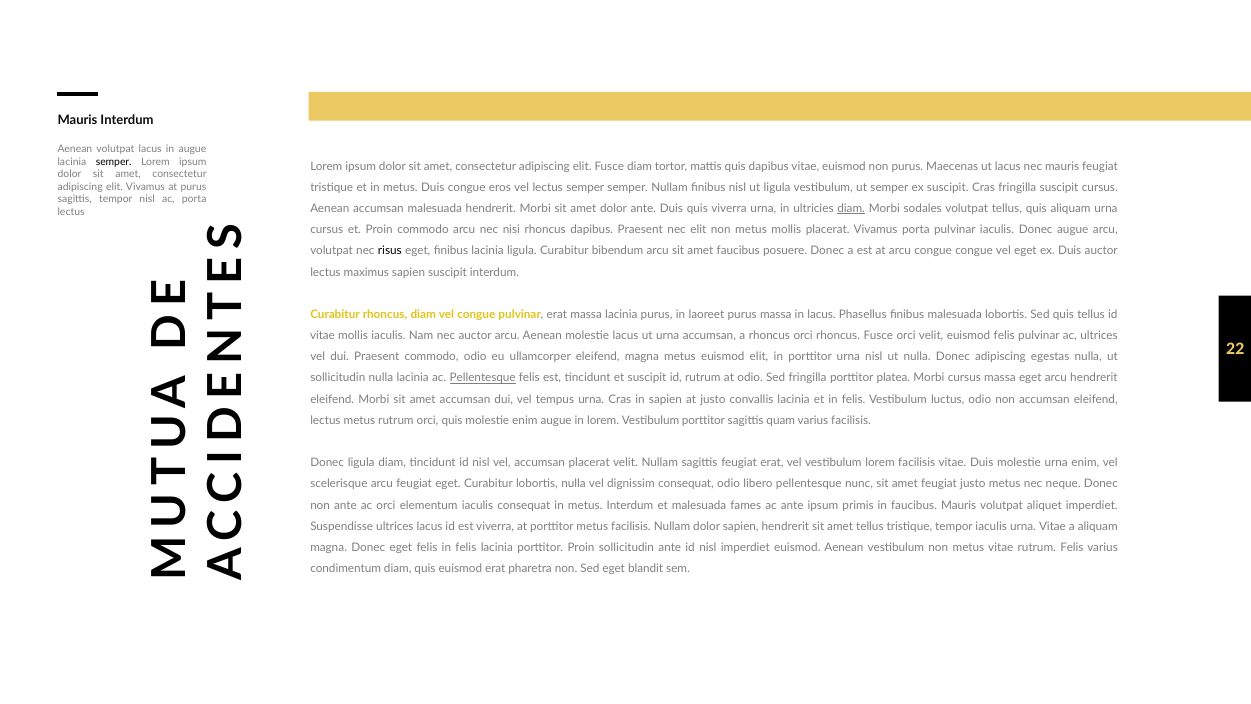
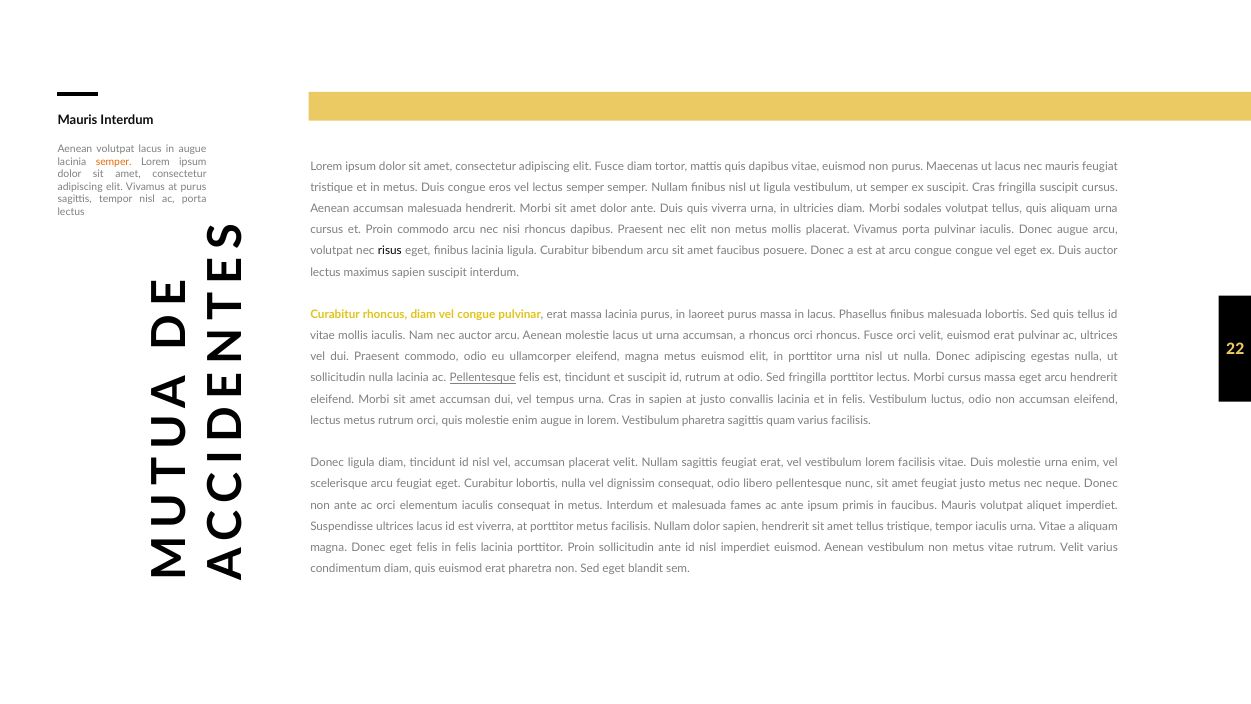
semper colour: black -> orange (114, 162)
diam underline: present -> none (851, 209)
velit euismod felis: felis -> erat (1004, 336)
porttitor platea: platea -> lectus (893, 378)
Vestibulum porttitor: porttitor -> pharetra (703, 420)
rutrum Felis: Felis -> Velit (1072, 547)
